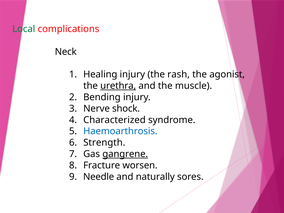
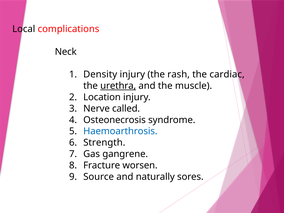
Local colour: green -> black (24, 29)
Healing: Healing -> Density (100, 74)
agonist: agonist -> cardiac (227, 74)
Bending: Bending -> Location (102, 97)
shock: shock -> called (126, 109)
Characterized: Characterized -> Osteonecrosis (115, 120)
gangrene underline: present -> none (125, 154)
Needle: Needle -> Source (99, 177)
